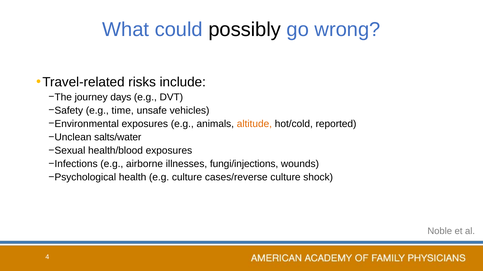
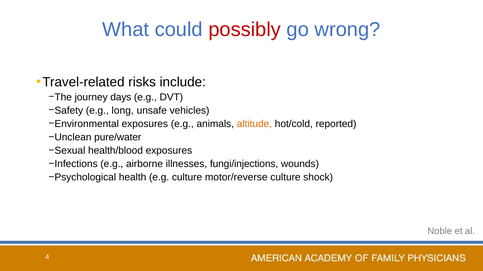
possibly colour: black -> red (245, 29)
time: time -> long (123, 111)
salts/water: salts/water -> pure/water (118, 137)
cases/reverse: cases/reverse -> motor/reverse (236, 178)
